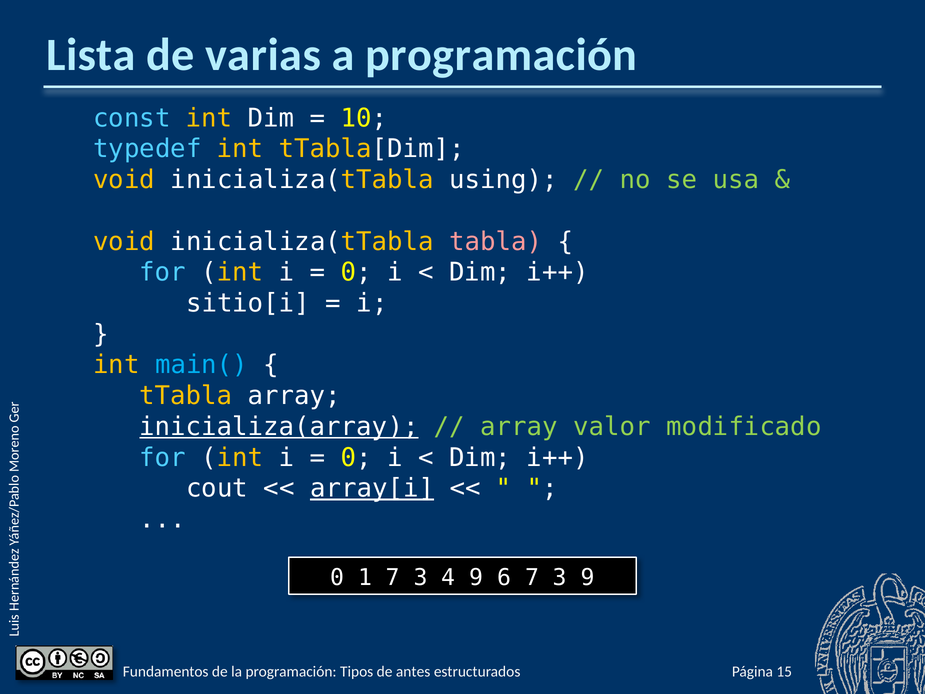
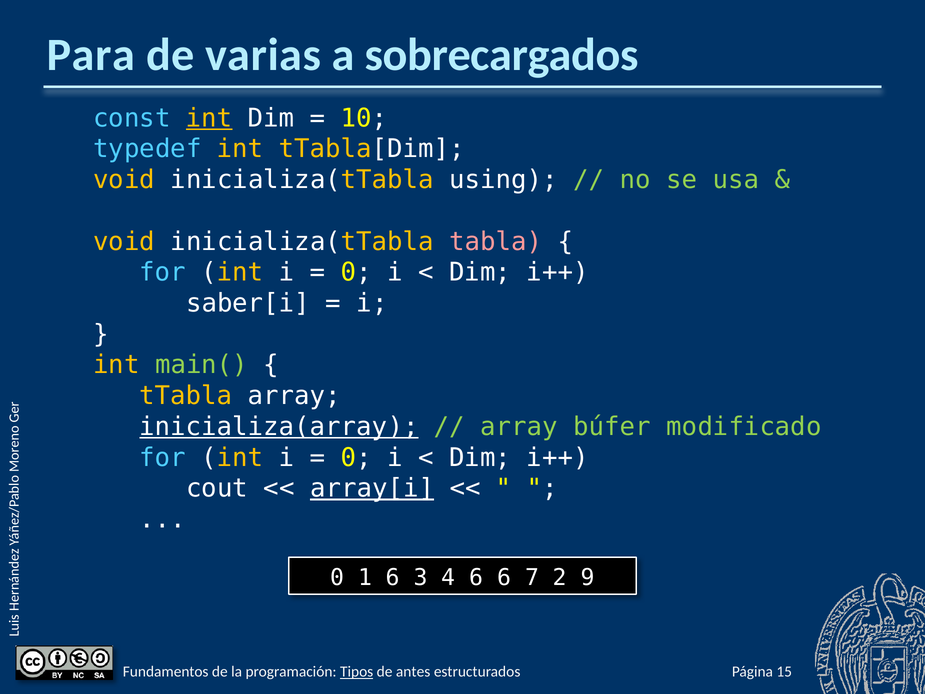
Lista: Lista -> Para (91, 55)
a programación: programación -> sobrecargados (502, 55)
int underline: none -> present (209, 118)
sitio[i: sitio[i -> saber[i (248, 303)
main( colour: light blue -> light green (201, 365)
valor: valor -> búfer (612, 427)
1 7: 7 -> 6 (393, 577)
4 9: 9 -> 6 (476, 577)
6 7 3: 3 -> 2 (560, 577)
Tipos underline: none -> present (357, 671)
